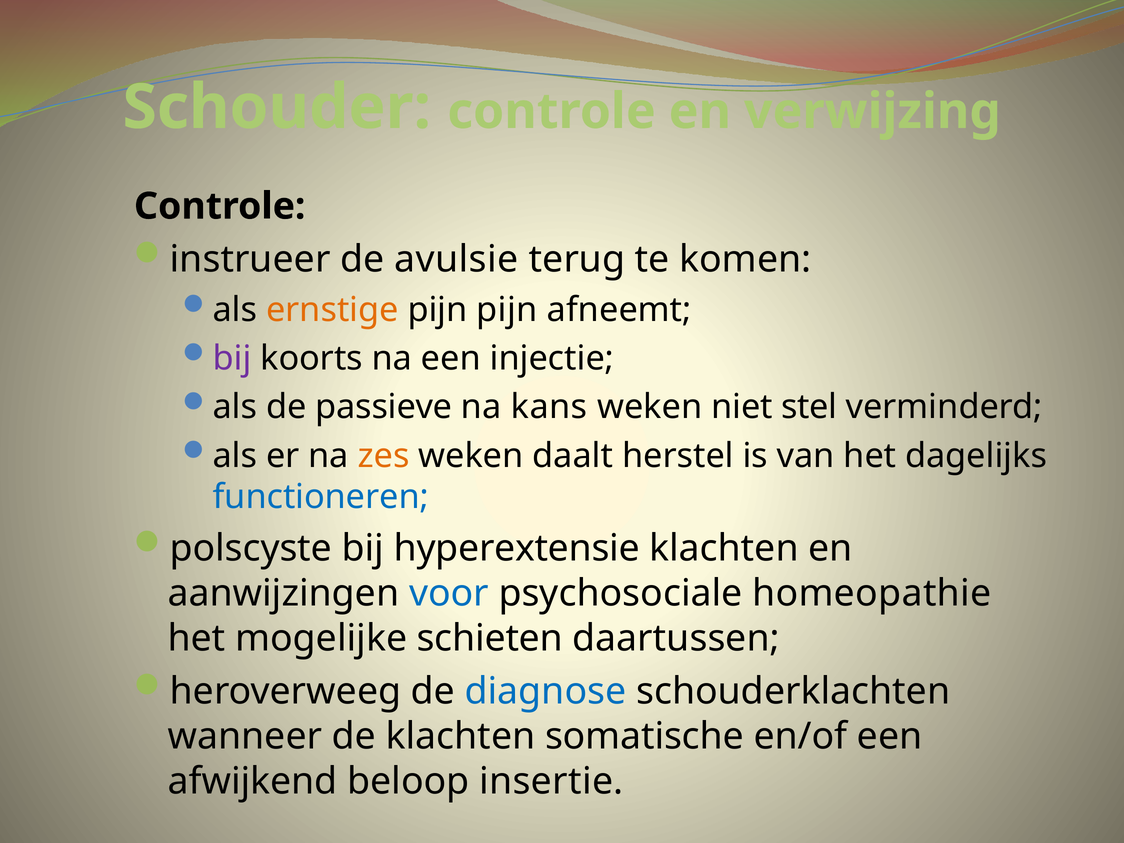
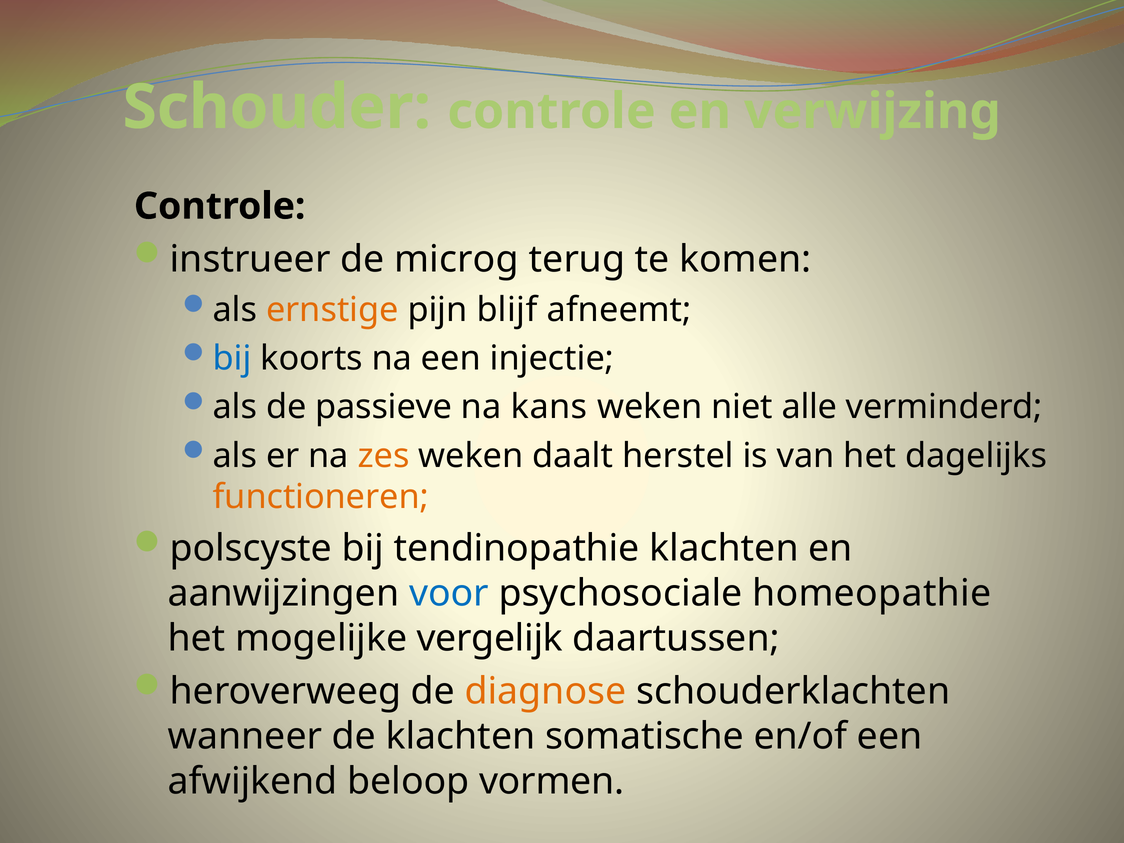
avulsie: avulsie -> microg (456, 259)
pijn pijn: pijn -> blijf (507, 310)
bij colour: purple -> blue (232, 358)
stel: stel -> alle (809, 407)
functioneren colour: blue -> orange (321, 497)
hyperextensie: hyperextensie -> tendinopathie (517, 548)
schieten: schieten -> vergelijk (490, 638)
diagnose colour: blue -> orange (546, 691)
insertie: insertie -> vormen (552, 781)
